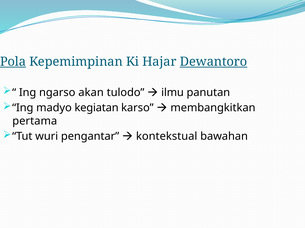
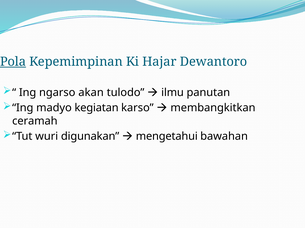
Dewantoro underline: present -> none (214, 62)
pertama: pertama -> ceramah (35, 121)
pengantar: pengantar -> digunakan (90, 137)
kontekstual: kontekstual -> mengetahui (167, 137)
